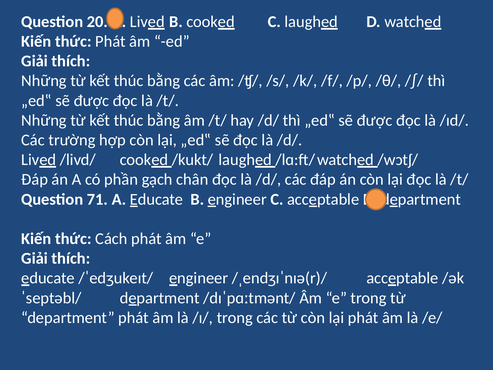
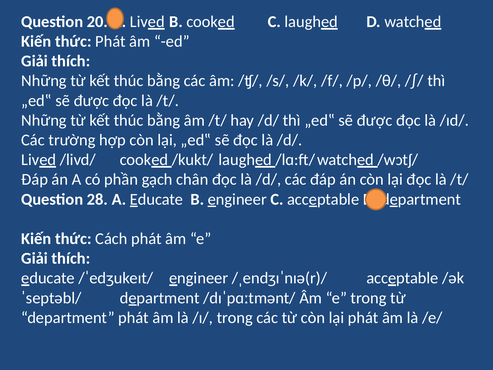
71: 71 -> 28 (97, 199)
